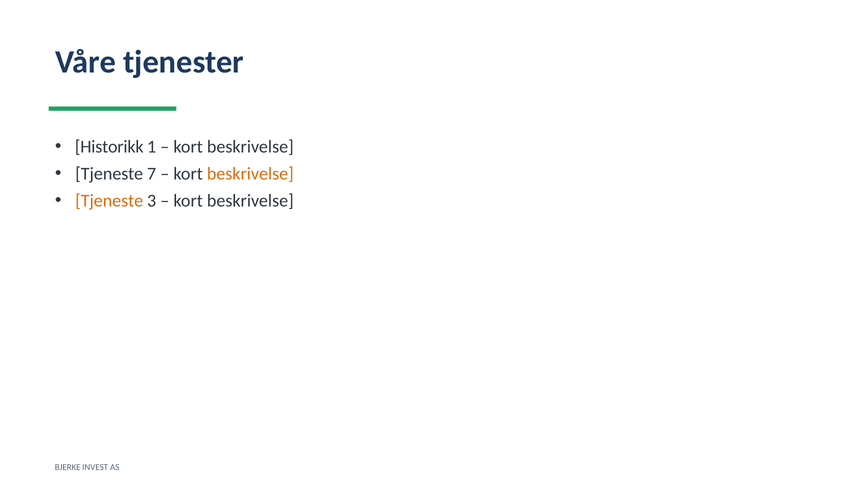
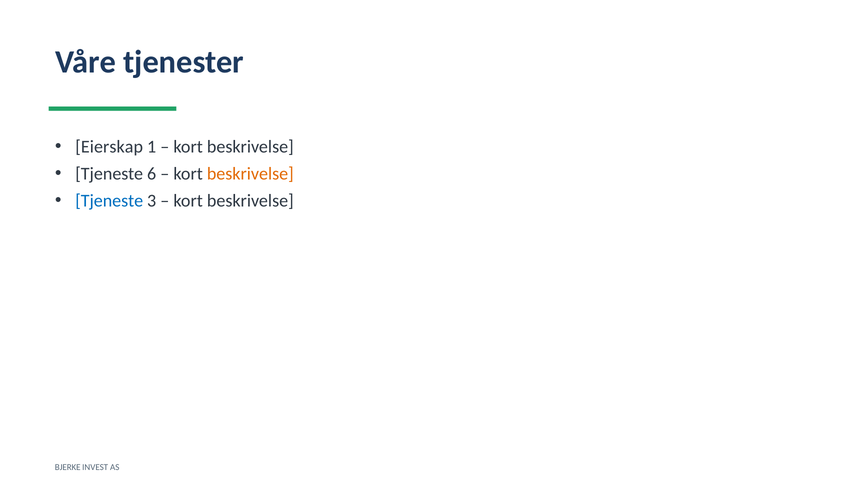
Historikk: Historikk -> Eierskap (109, 147)
7: 7 -> 6 (152, 174)
Tjeneste colour: orange -> blue (109, 201)
